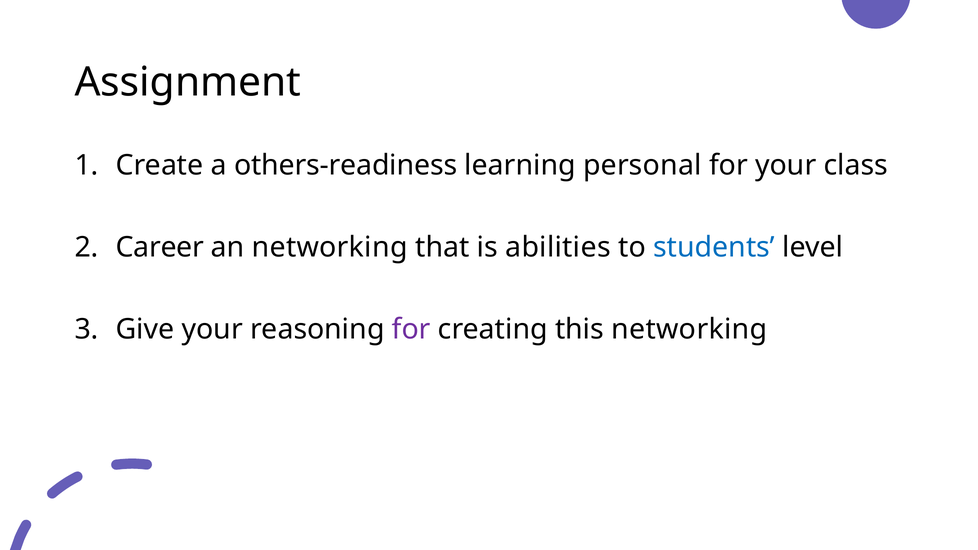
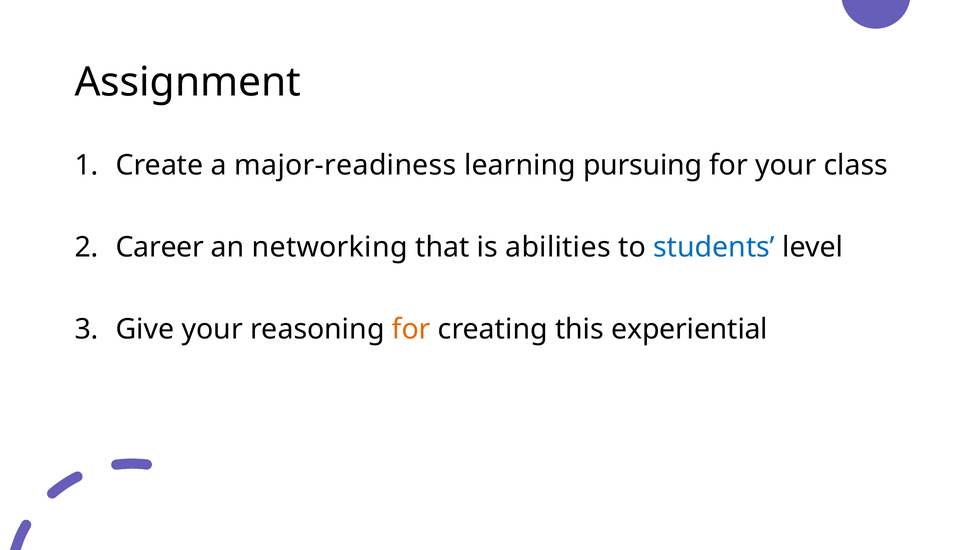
others-readiness: others-readiness -> major-readiness (345, 165)
personal: personal -> pursuing (643, 165)
for colour: purple -> orange (411, 329)
this networking: networking -> experiential (690, 329)
